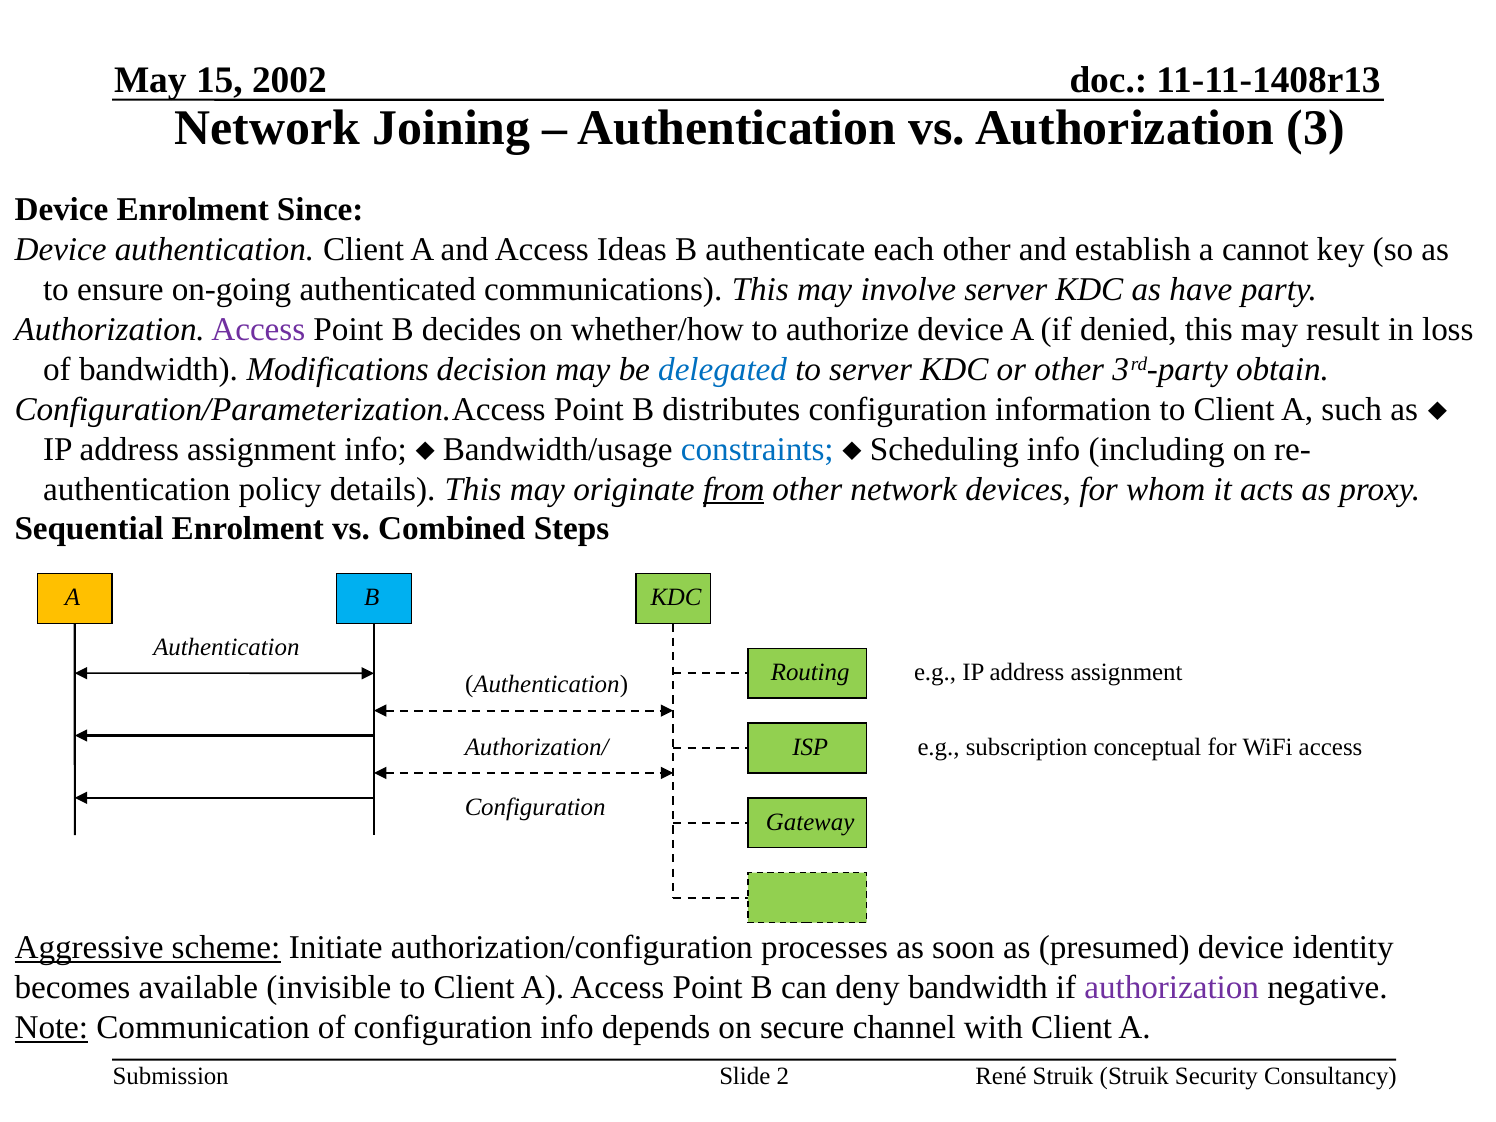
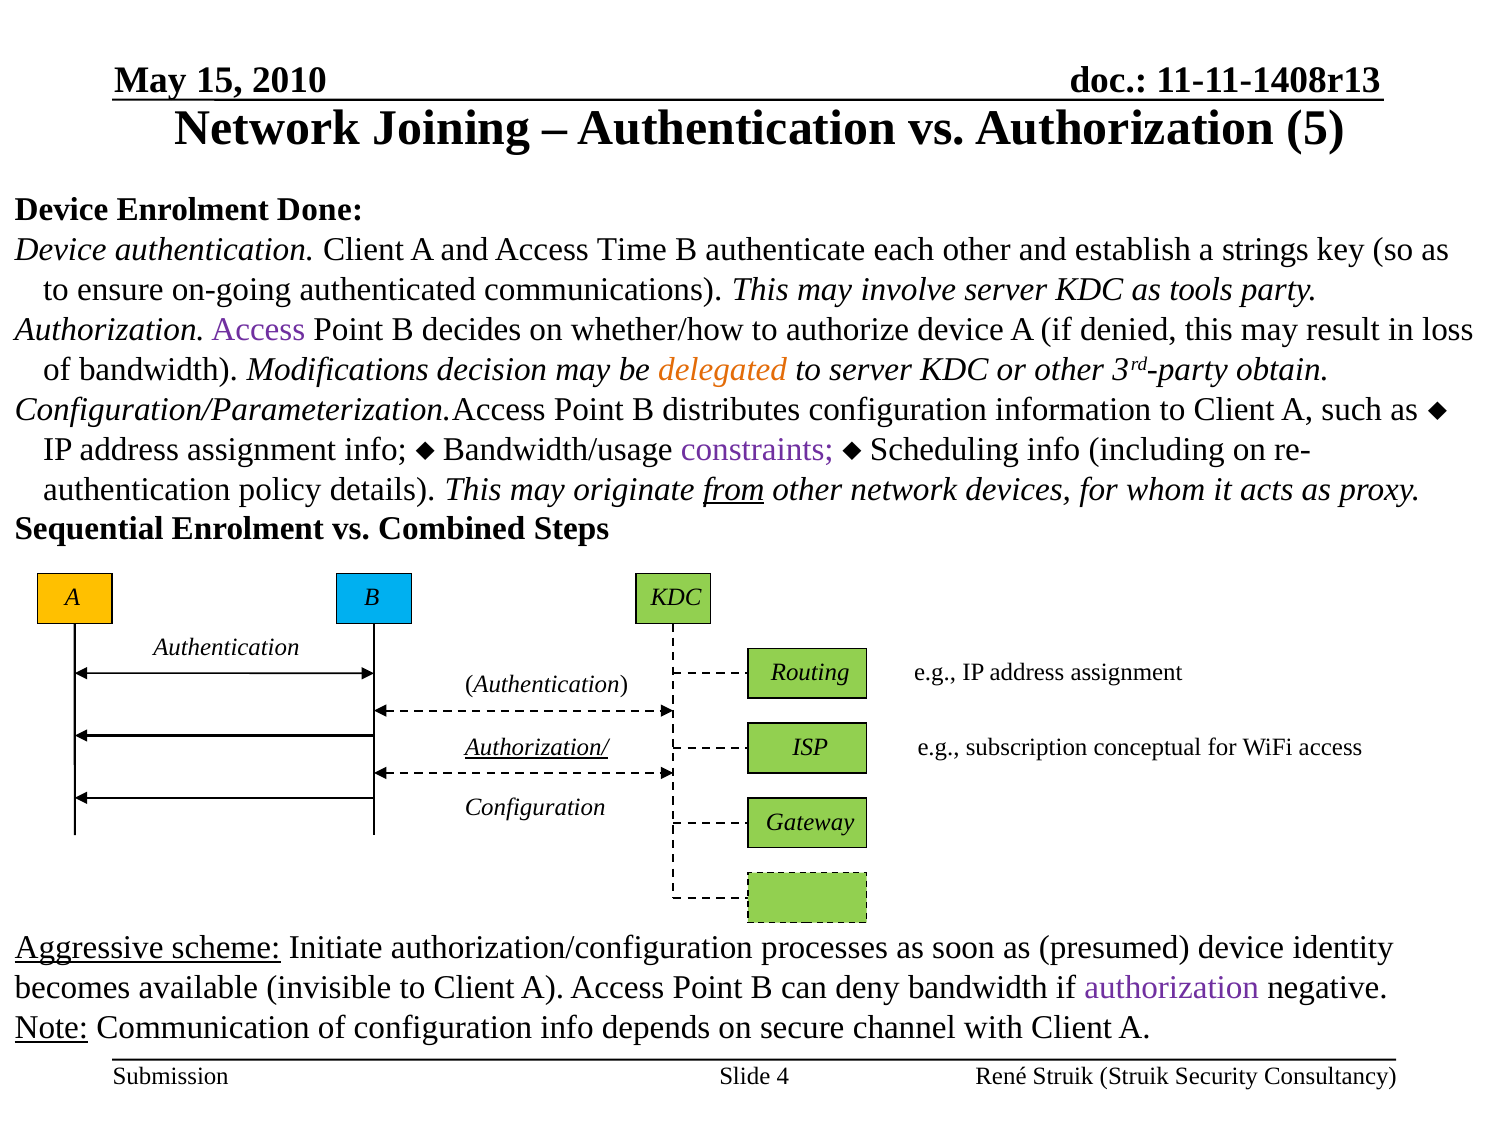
2002: 2002 -> 2010 (289, 80)
3: 3 -> 5 (1316, 128)
Since: Since -> Done (320, 210)
Ideas: Ideas -> Time (632, 250)
cannot: cannot -> strings (1265, 250)
have: have -> tools (1201, 290)
delegated colour: blue -> orange (723, 370)
constraints colour: blue -> purple (757, 449)
Authorization/ underline: none -> present (537, 747)
2: 2 -> 4 (783, 1076)
